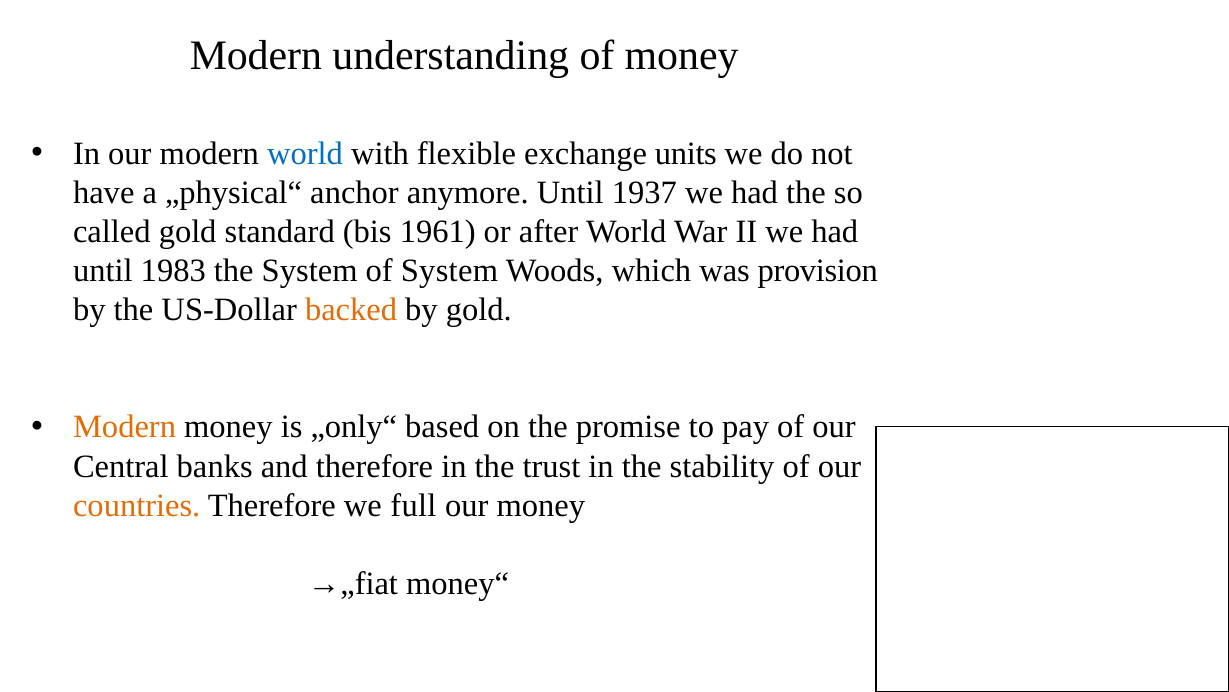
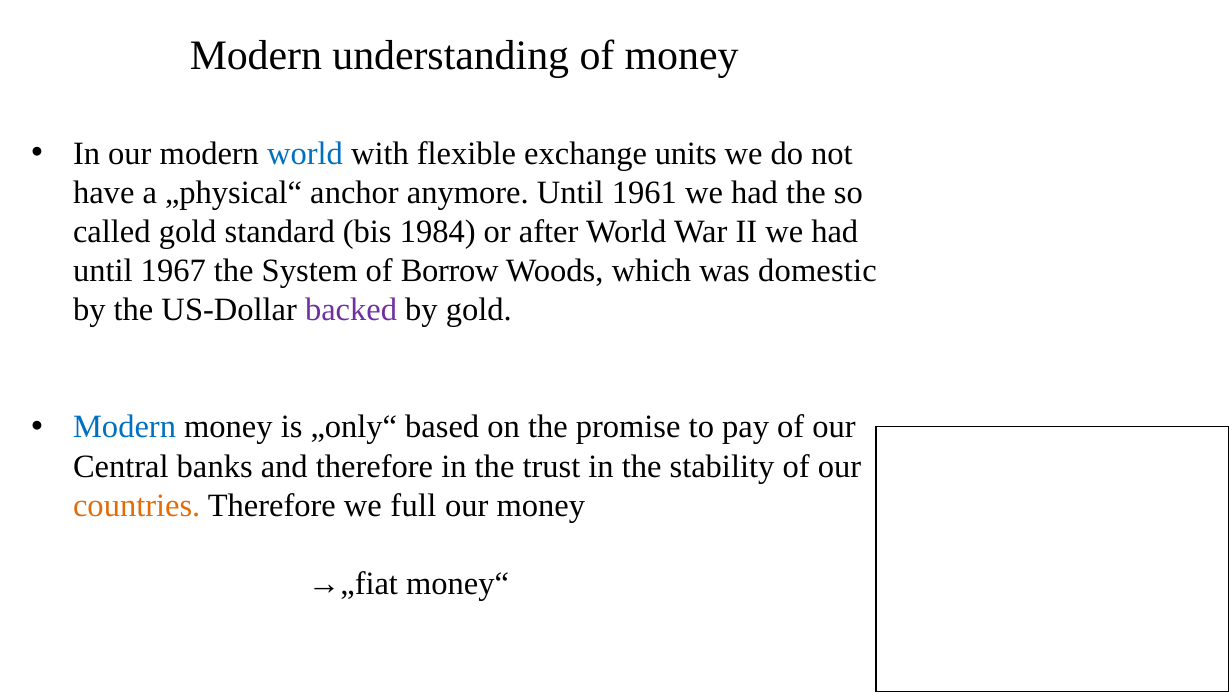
1937: 1937 -> 1961 (644, 193)
1961: 1961 -> 1984 (438, 232)
1983: 1983 -> 1967 (173, 271)
of System: System -> Borrow (450, 271)
provision: provision -> domestic (817, 271)
backed colour: orange -> purple (351, 310)
Modern colour: orange -> blue (125, 427)
